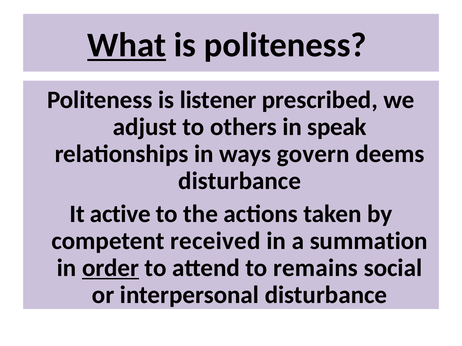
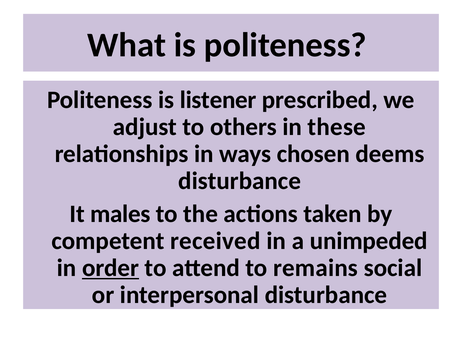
What underline: present -> none (127, 45)
speak: speak -> these (337, 127)
govern: govern -> chosen (313, 154)
active: active -> males (120, 214)
summation: summation -> unimpeded (369, 241)
